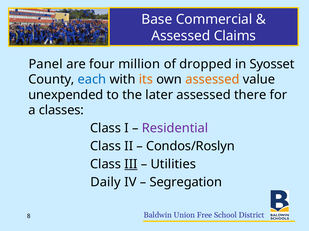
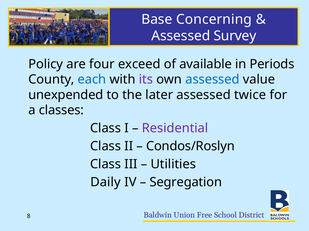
Commercial: Commercial -> Concerning (214, 19)
Claims: Claims -> Survey (235, 36)
Panel: Panel -> Policy (46, 64)
million: million -> exceed (139, 64)
dropped: dropped -> available (206, 64)
Syosset: Syosset -> Periods (272, 64)
its colour: orange -> purple (146, 80)
assessed colour: orange -> blue (212, 80)
there: there -> twice (250, 95)
III underline: present -> none (131, 165)
